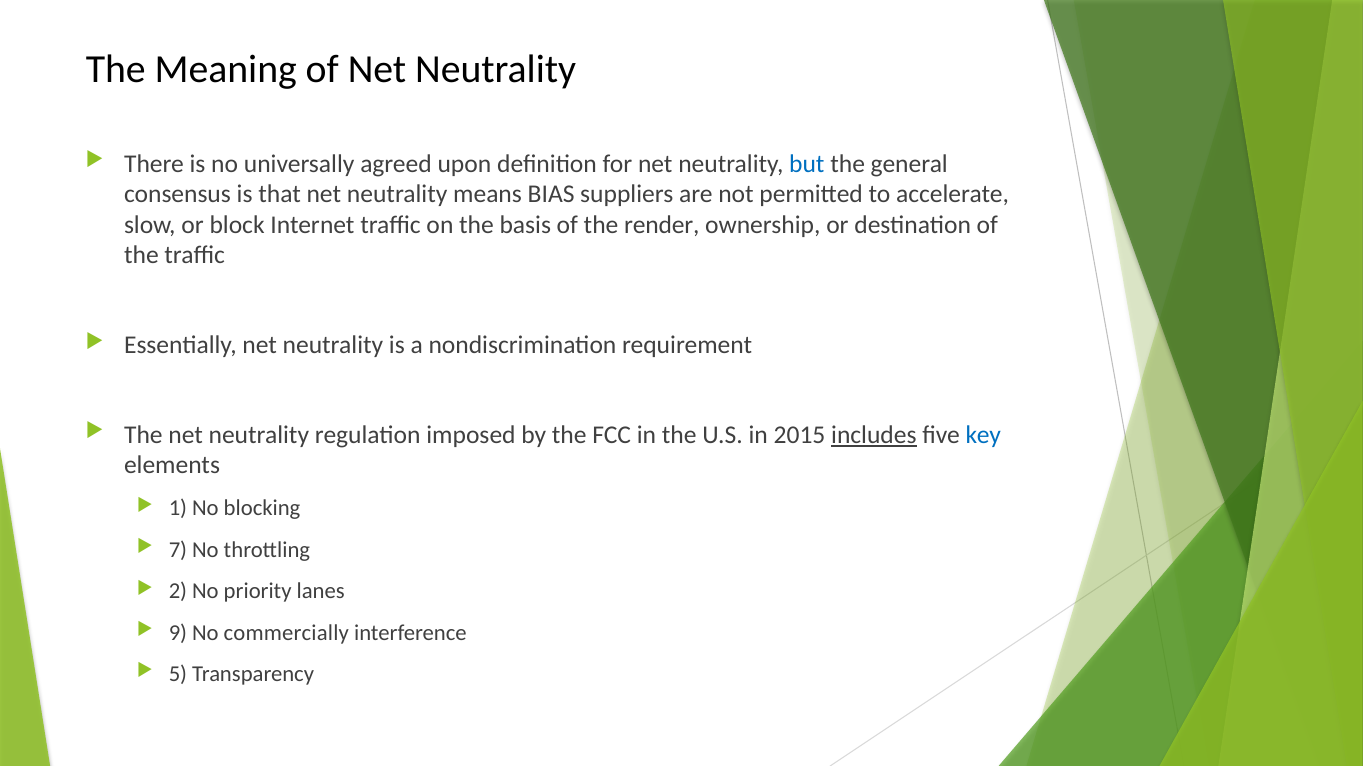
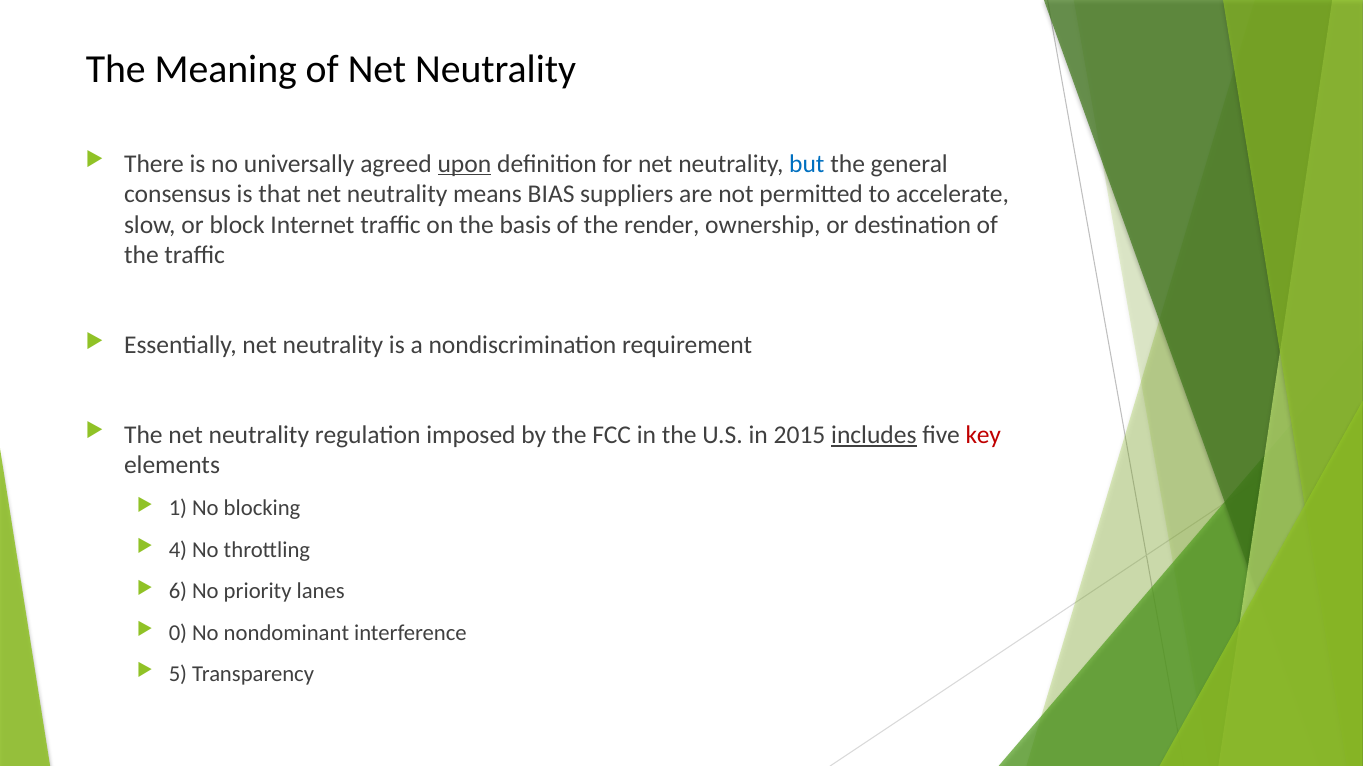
upon underline: none -> present (464, 164)
key colour: blue -> red (983, 435)
7: 7 -> 4 (178, 550)
2: 2 -> 6 (178, 592)
9: 9 -> 0 (178, 633)
commercially: commercially -> nondominant (286, 633)
